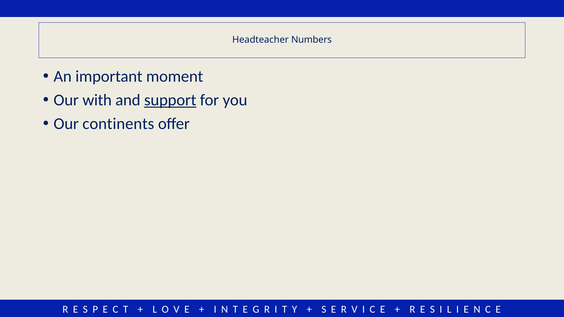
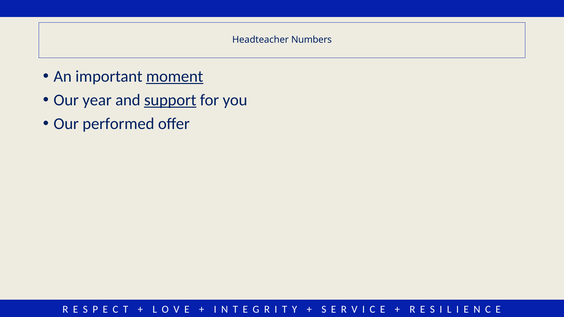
moment underline: none -> present (175, 77)
with: with -> year (97, 100)
continents: continents -> performed (118, 124)
